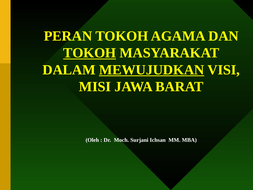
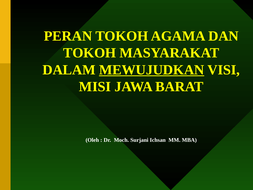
TOKOH underline: present -> none (90, 53)
